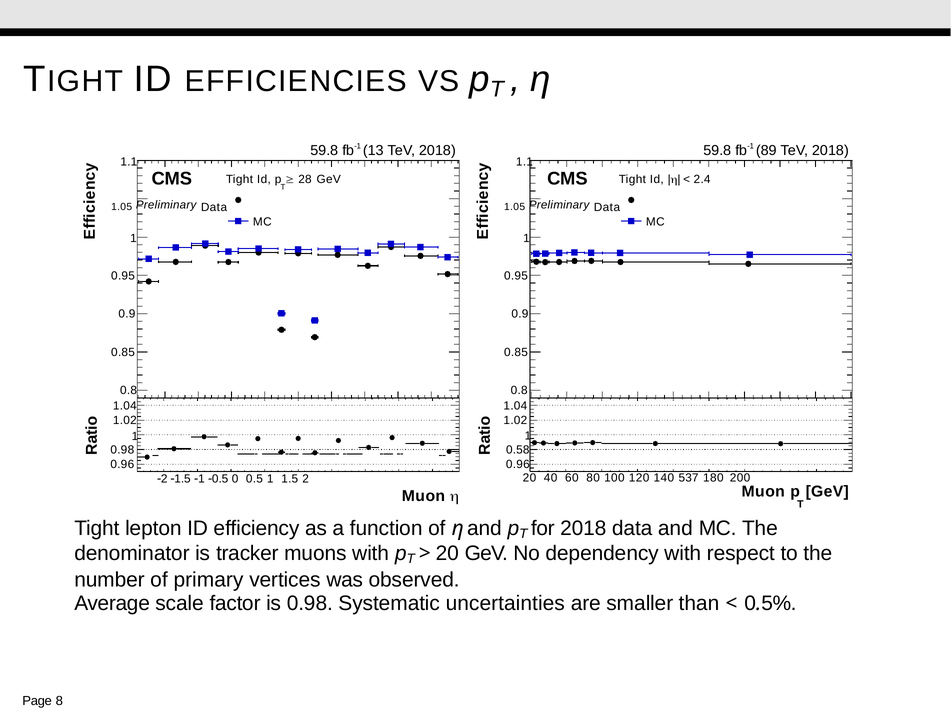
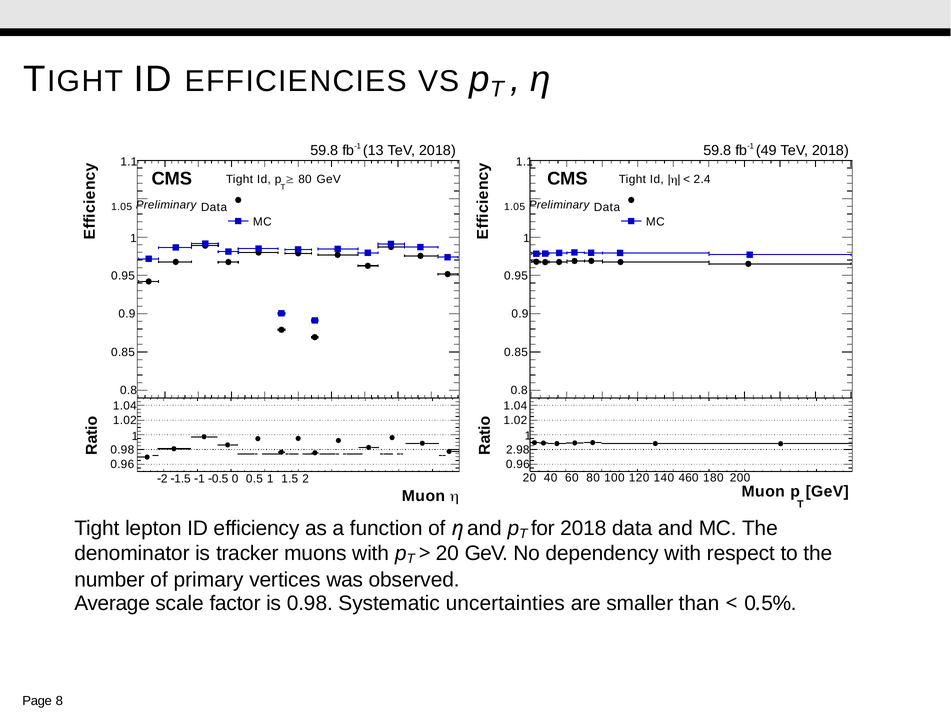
89: 89 -> 49 (766, 150)
28: 28 -> 80 (305, 180)
0.58: 0.58 -> 2.98 (518, 450)
537: 537 -> 460 (689, 478)
